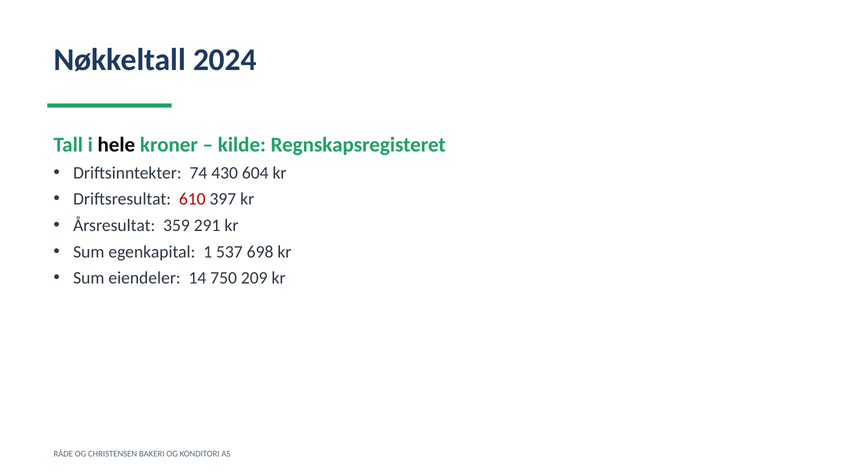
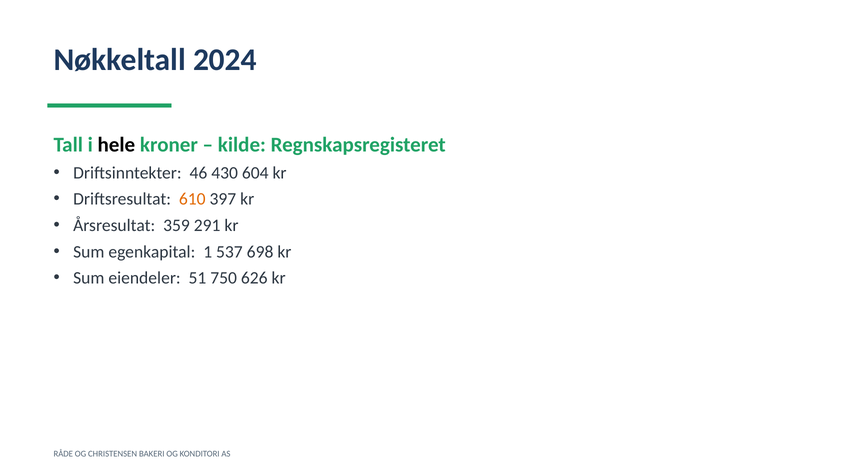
74: 74 -> 46 (198, 173)
610 colour: red -> orange (192, 199)
14: 14 -> 51 (197, 278)
209: 209 -> 626 (254, 278)
